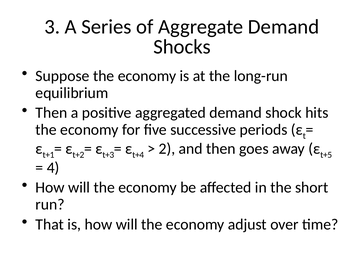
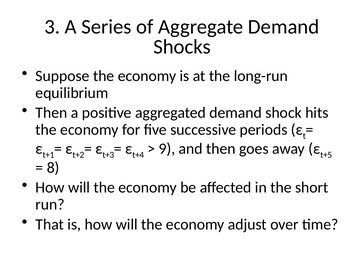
2: 2 -> 9 (167, 149)
4: 4 -> 8 (53, 168)
